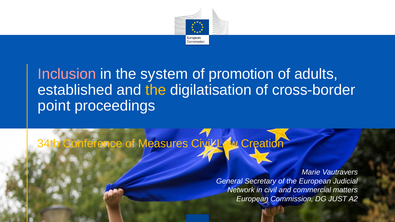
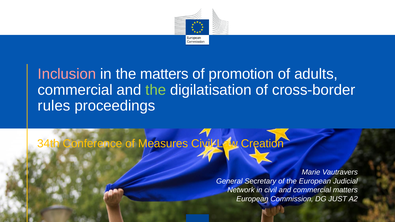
the system: system -> matters (164, 74)
established: established -> commercial (75, 90)
the colour: yellow -> light green (156, 90)
point: point -> rules (54, 106)
